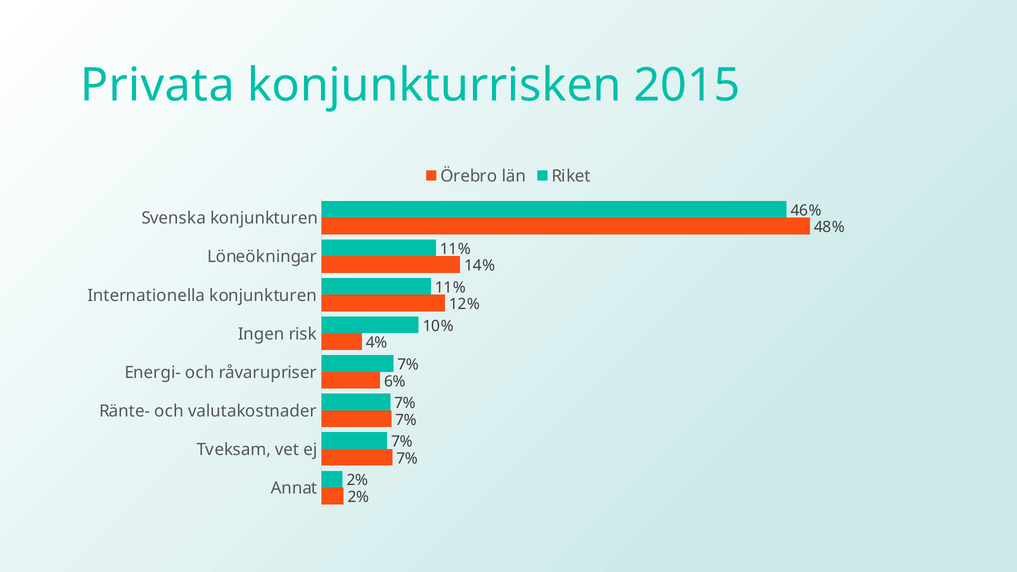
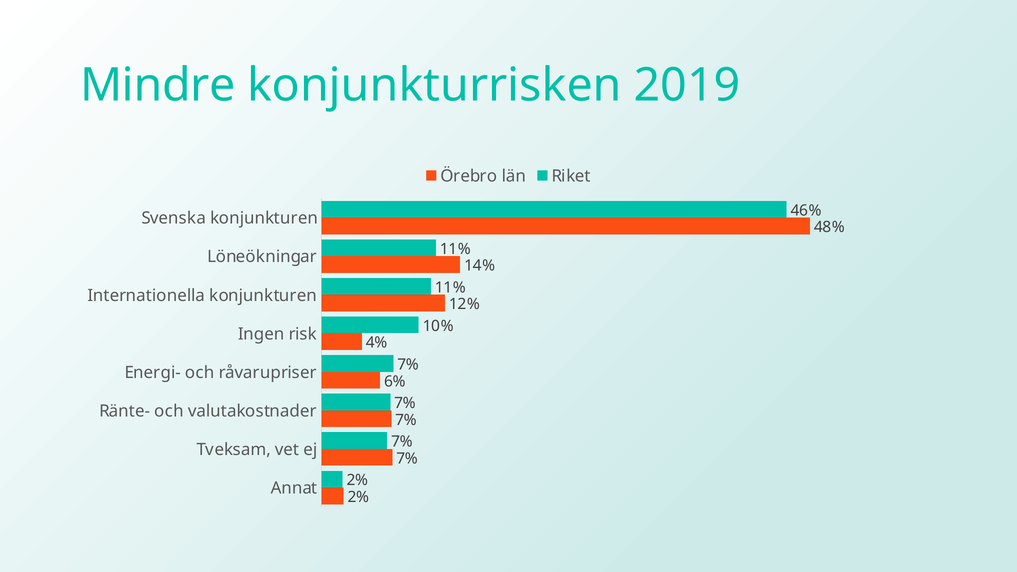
Privata: Privata -> Mindre (158, 85)
2015: 2015 -> 2019 (687, 85)
